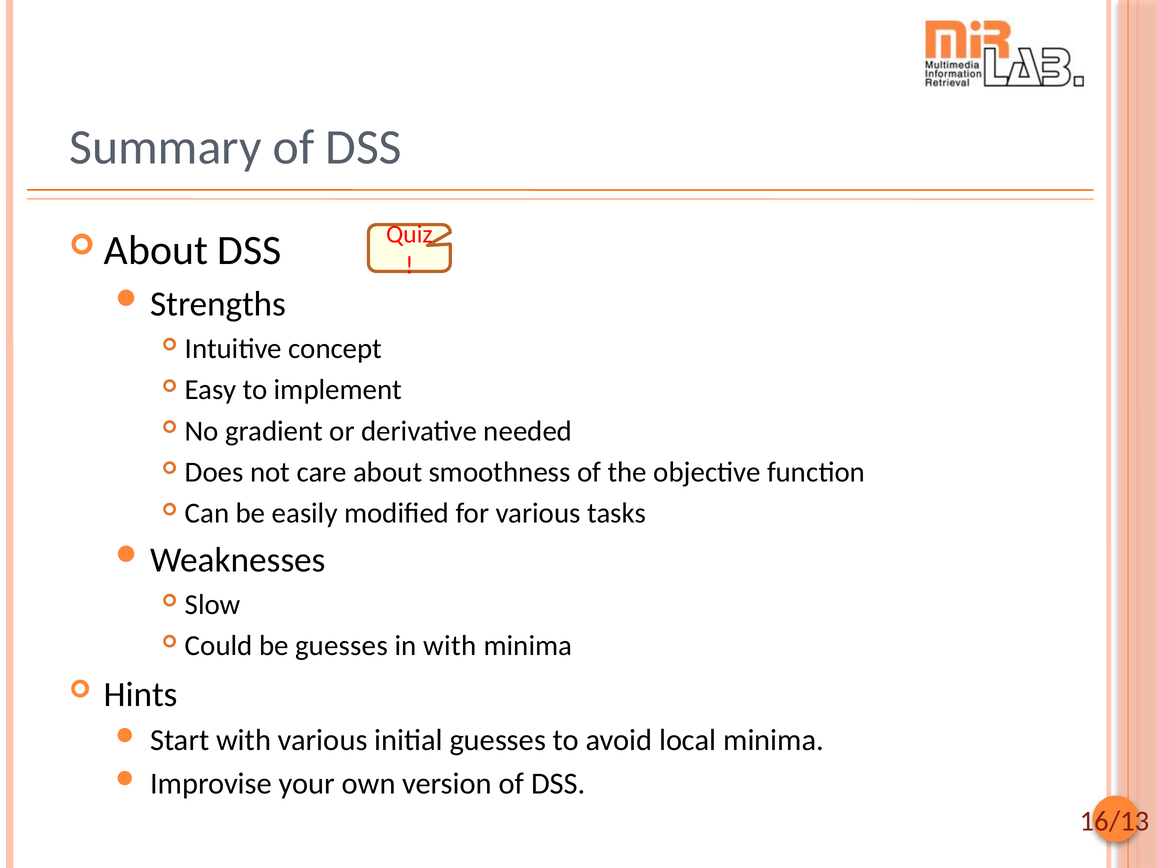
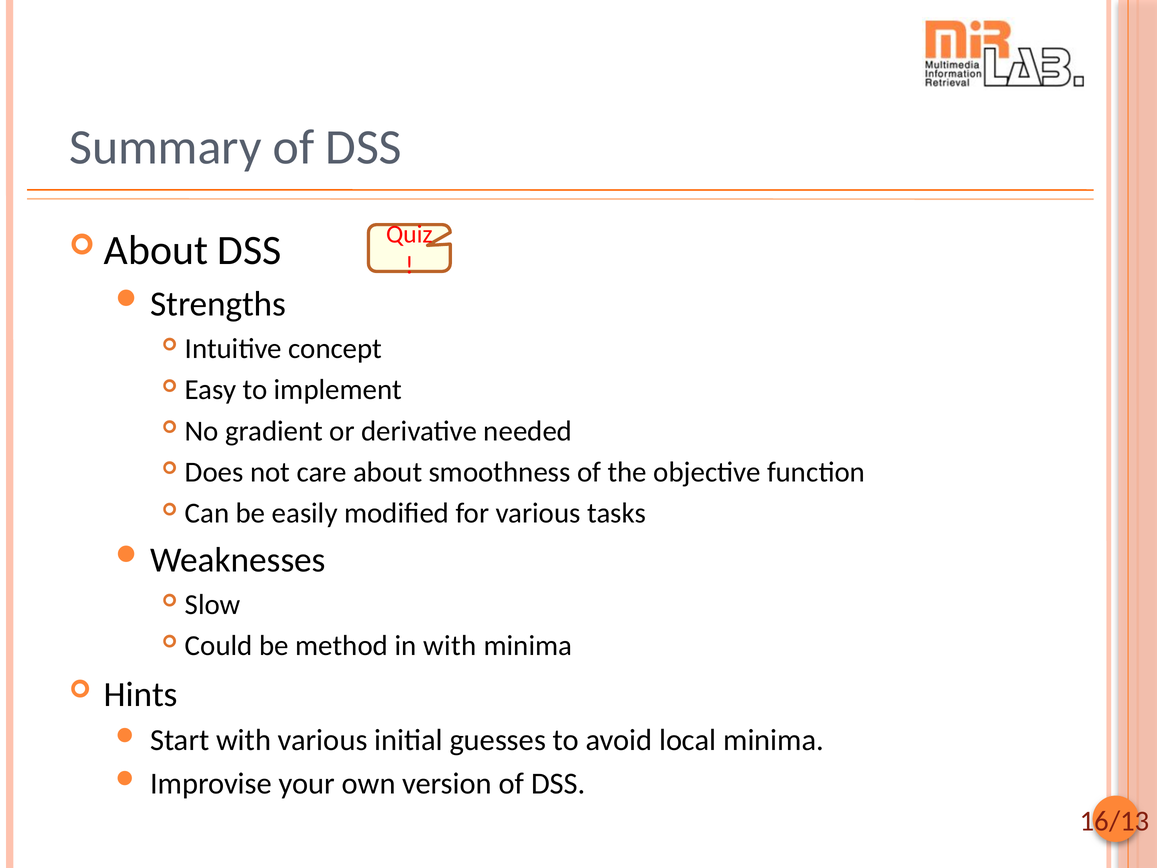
be guesses: guesses -> method (342, 646)
